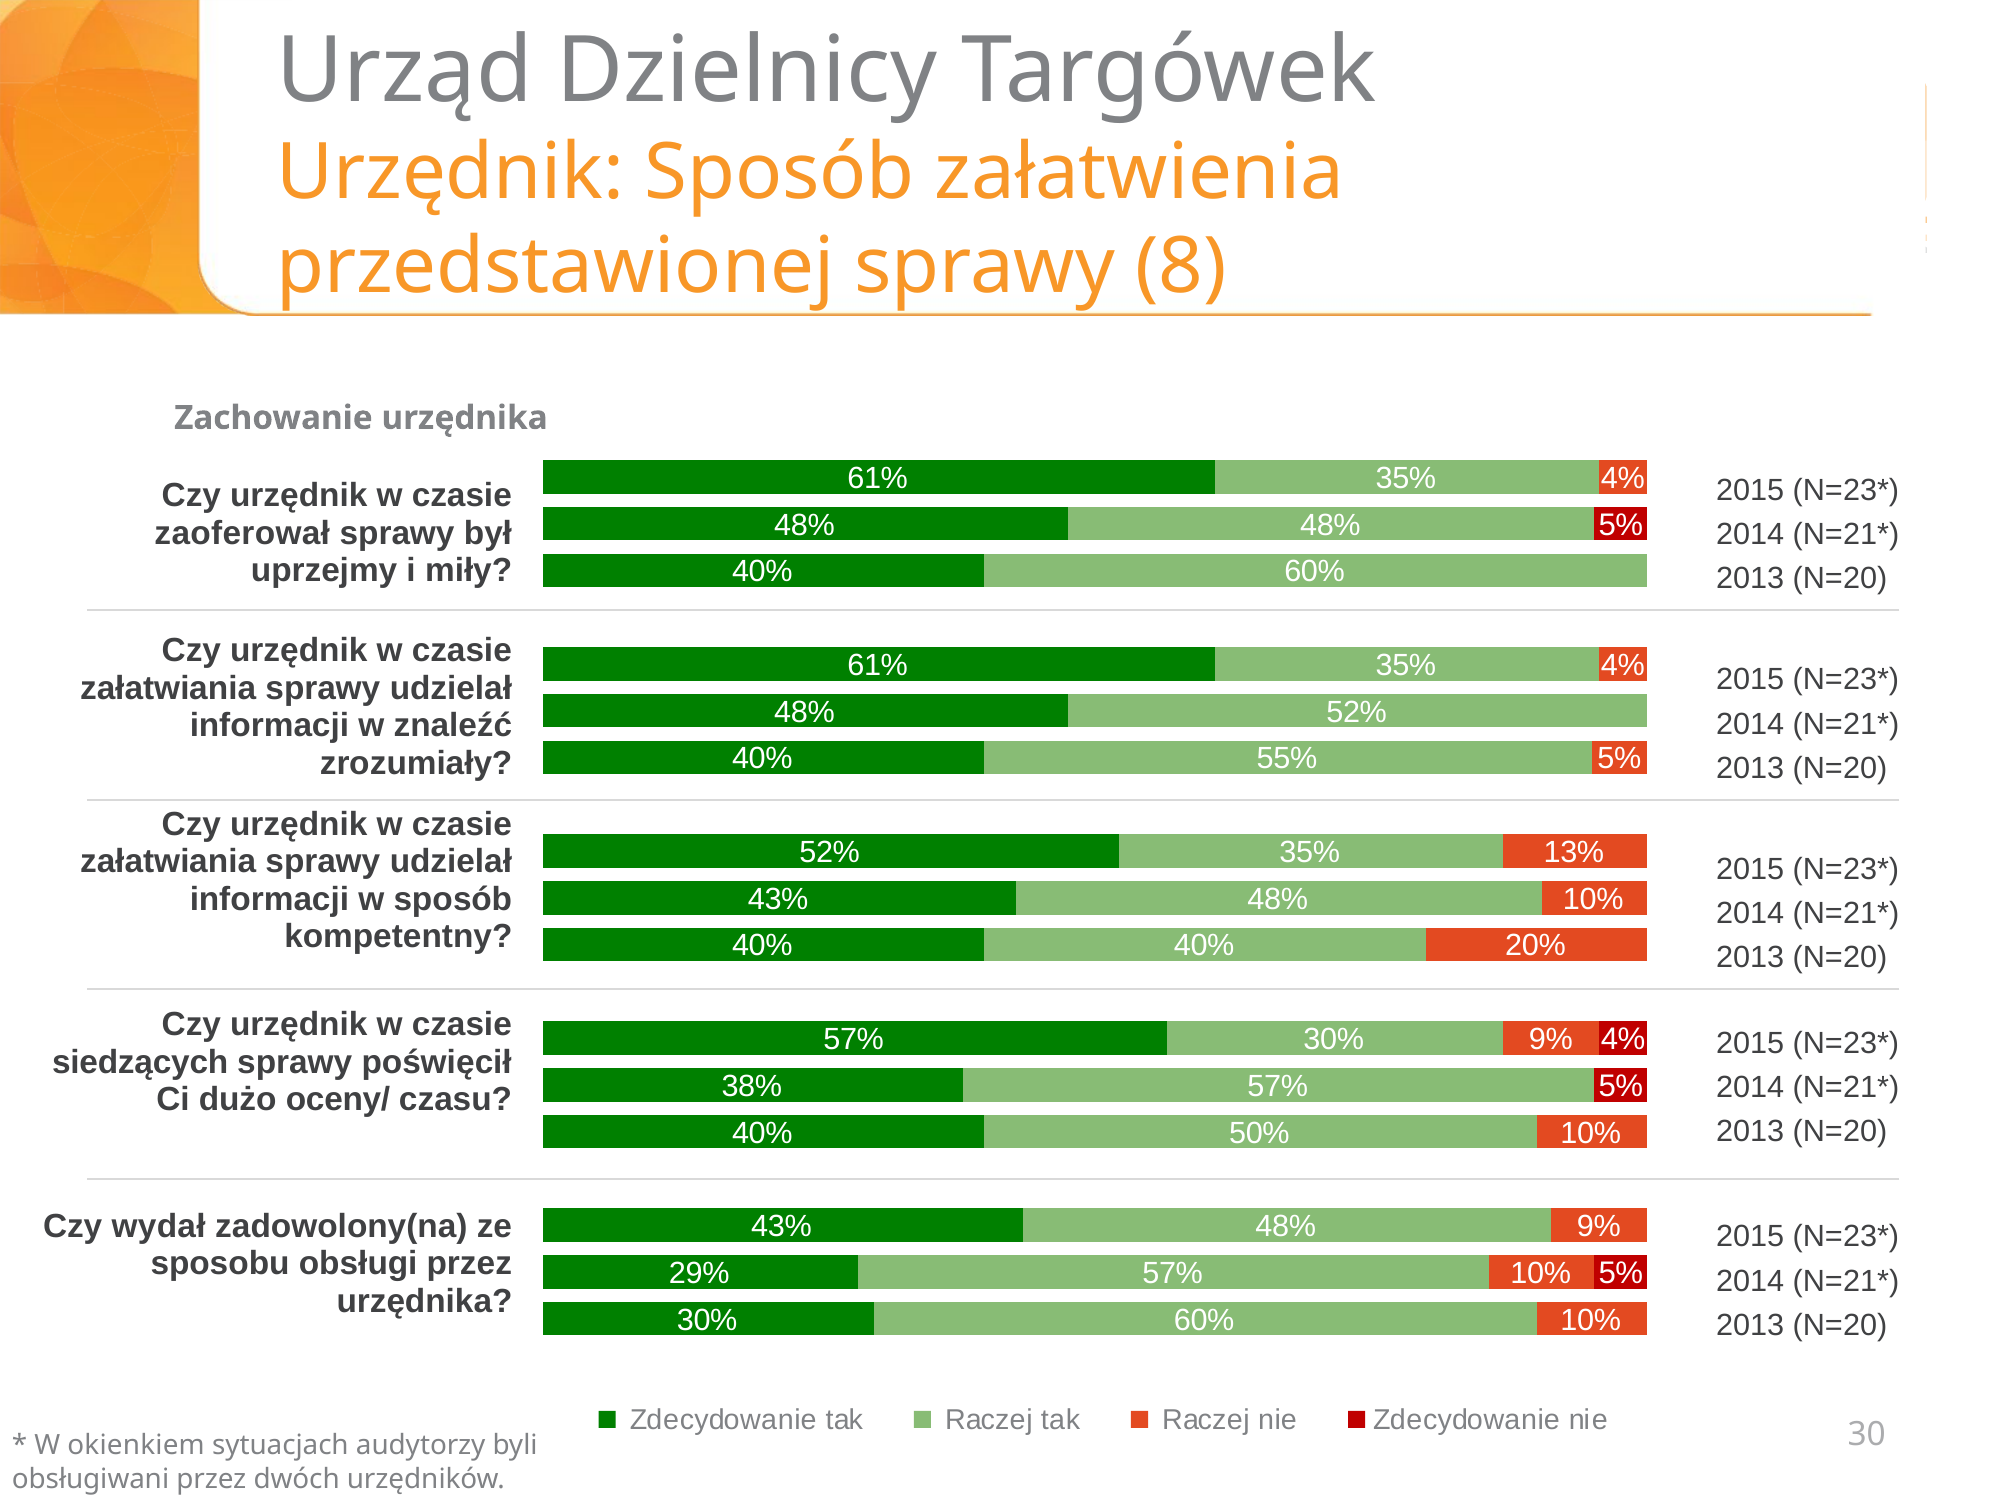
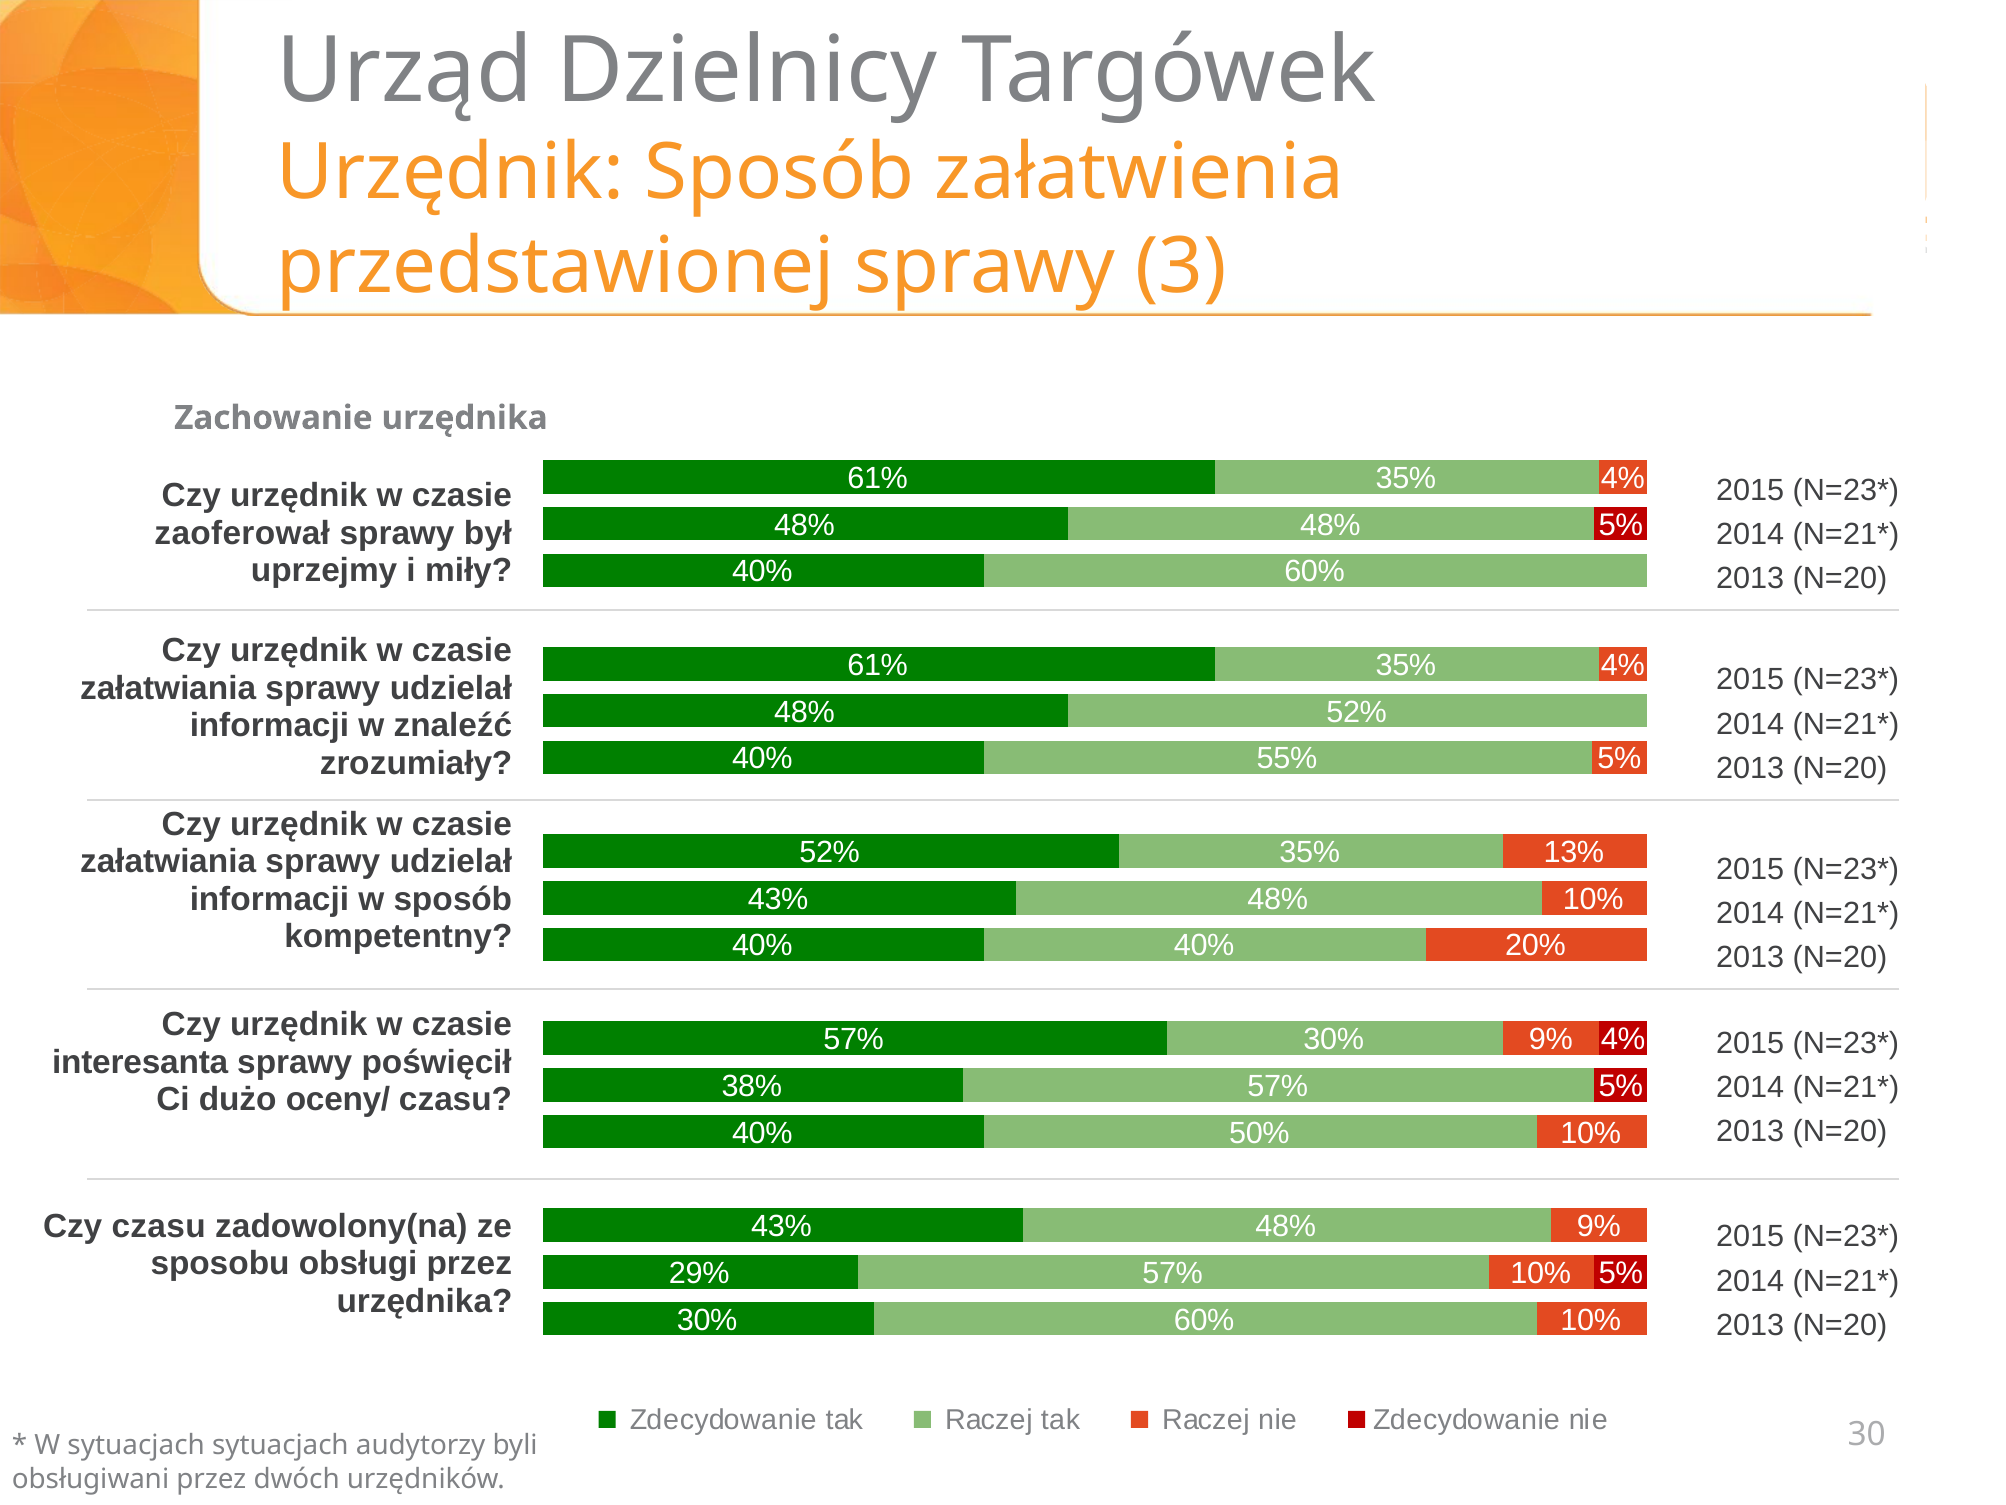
8: 8 -> 3 (1181, 266)
siedzących: siedzących -> interesanta (140, 1062)
Czy wydał: wydał -> czasu (159, 1226)
W okienkiem: okienkiem -> sytuacjach (136, 1445)
